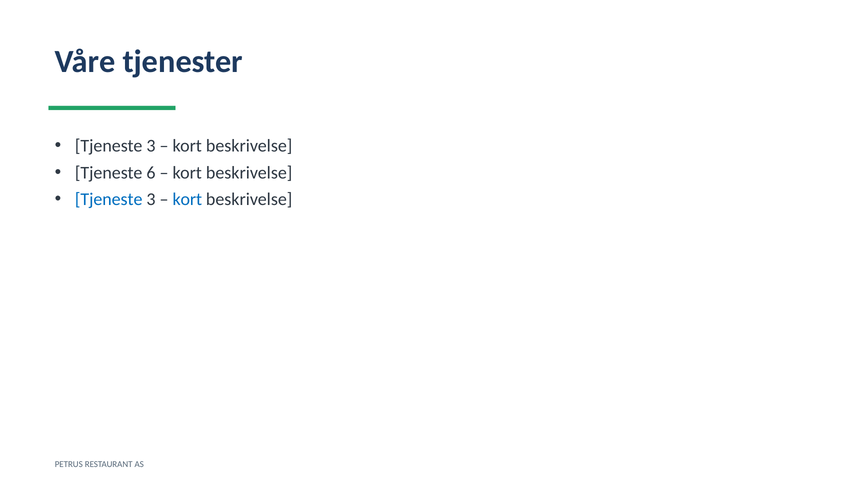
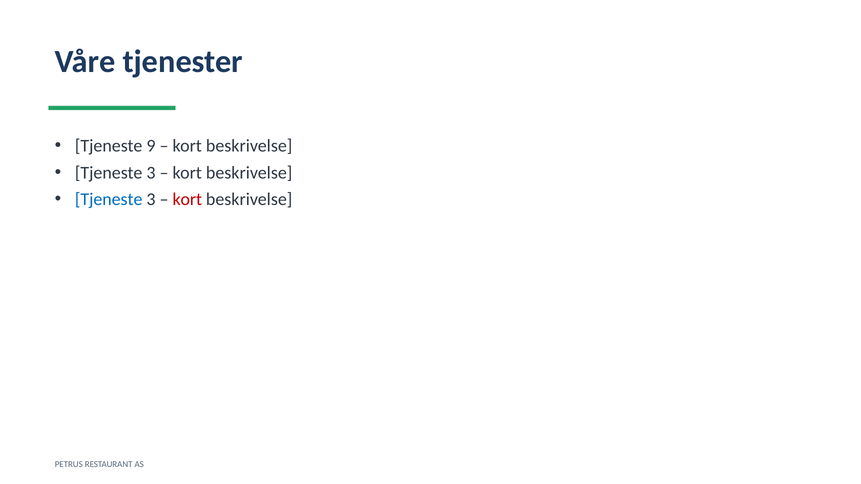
3: 3 -> 9 (151, 146)
6: 6 -> 3 (151, 173)
kort colour: blue -> red (187, 200)
